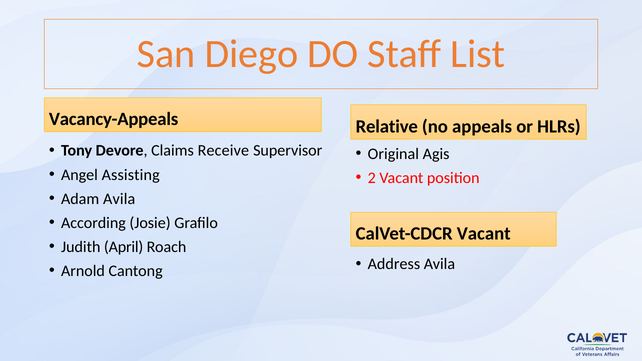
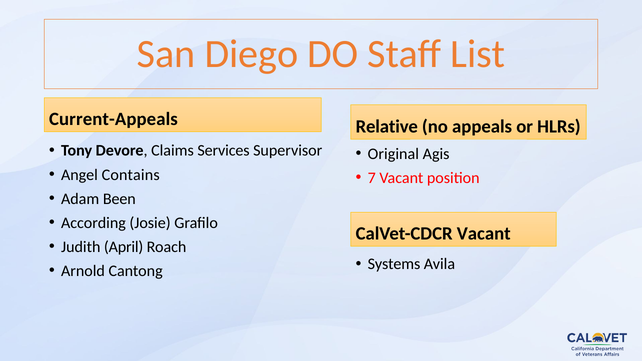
Vacancy-Appeals: Vacancy-Appeals -> Current-Appeals (113, 119)
Receive: Receive -> Services (224, 151)
Assisting: Assisting -> Contains (131, 175)
2: 2 -> 7 (372, 178)
Adam Avila: Avila -> Been (119, 199)
Address: Address -> Systems (394, 264)
